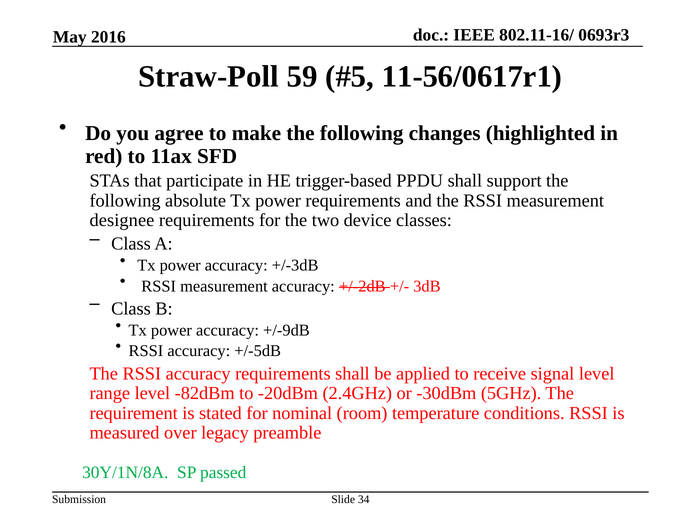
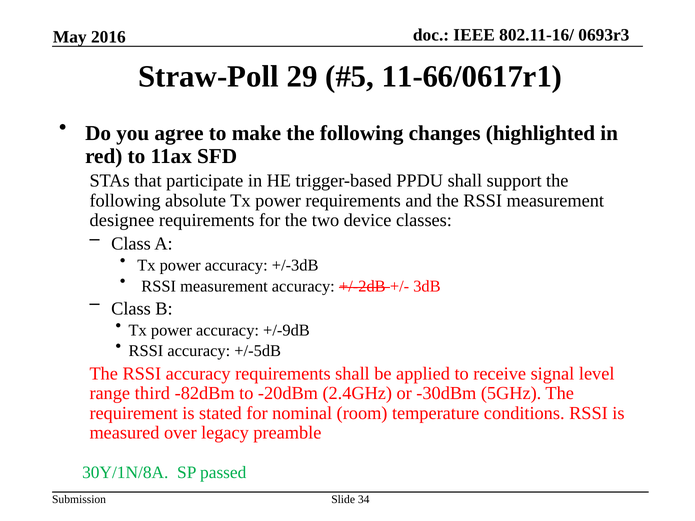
59: 59 -> 29 (302, 76)
11-56/0617r1: 11-56/0617r1 -> 11-66/0617r1 (472, 76)
range level: level -> third (152, 394)
